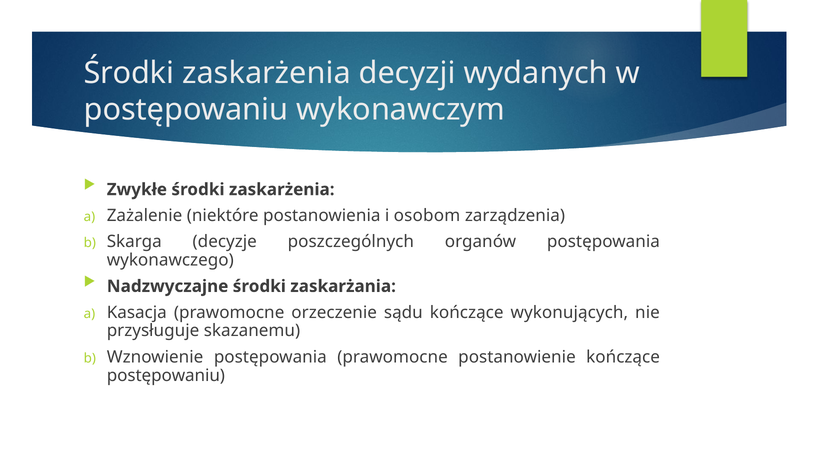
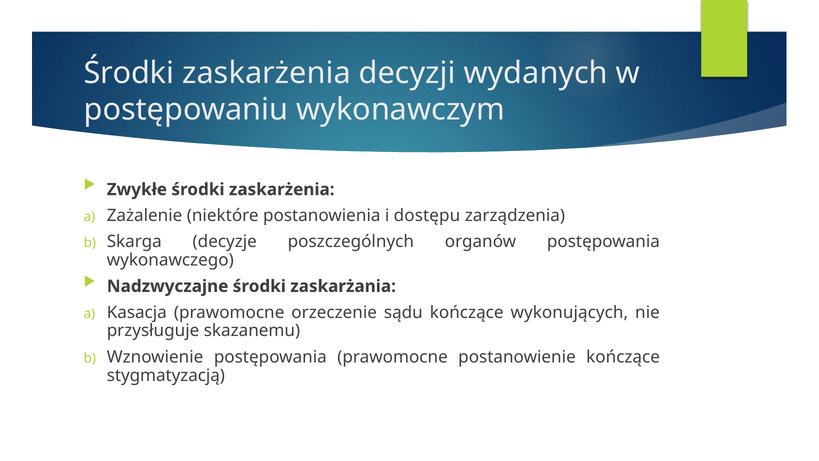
osobom: osobom -> dostępu (427, 215)
postępowaniu: postępowaniu -> stygmatyzacją (166, 375)
